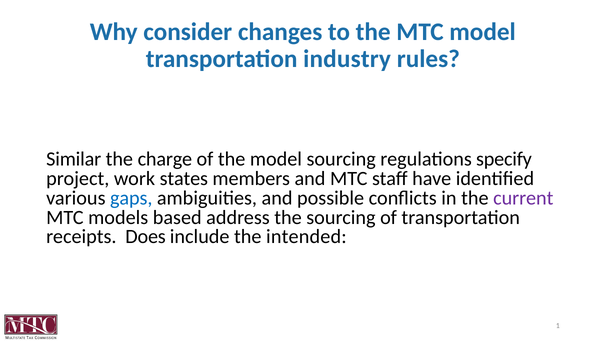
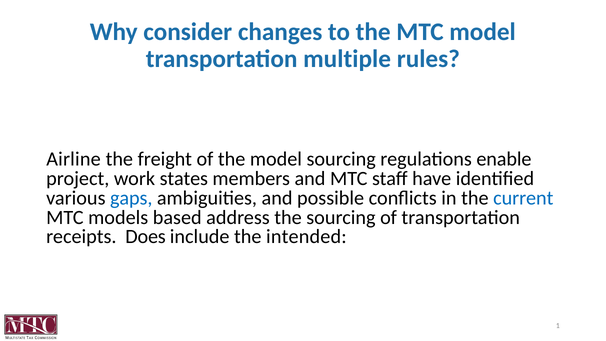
industry: industry -> multiple (347, 59)
Similar: Similar -> Airline (74, 159)
charge: charge -> freight (165, 159)
specify: specify -> enable (504, 159)
current colour: purple -> blue (523, 198)
